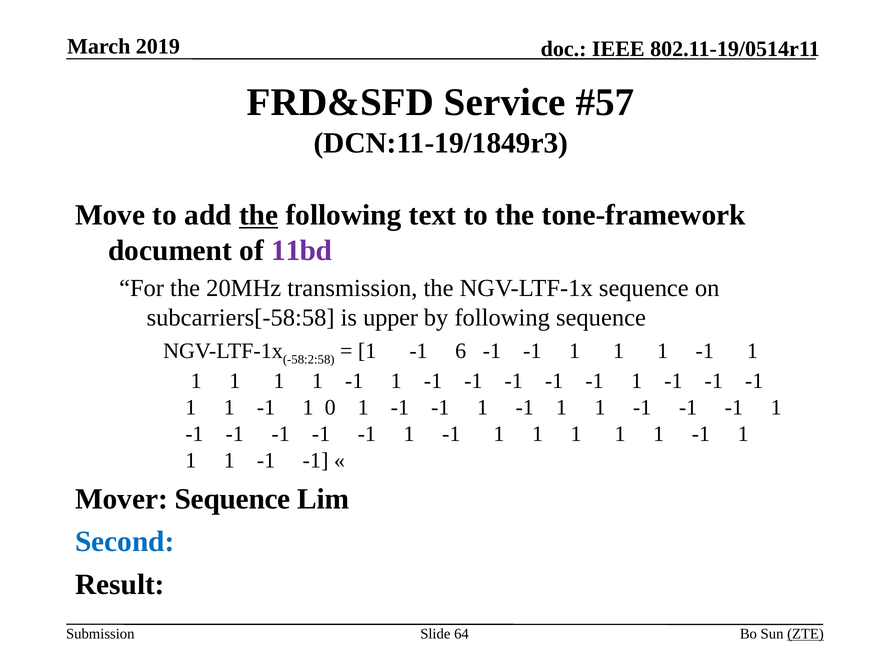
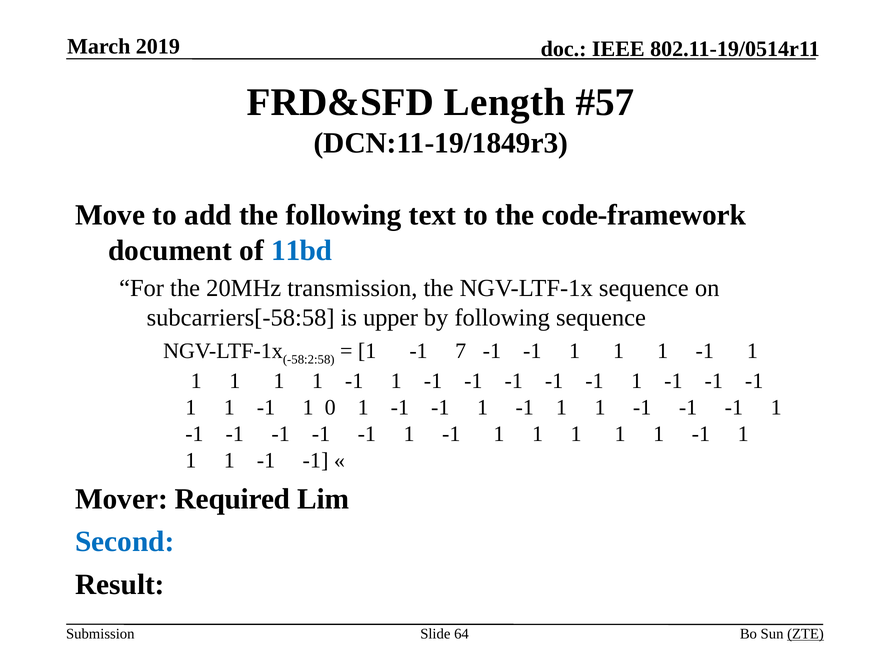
Service: Service -> Length (505, 103)
the underline: present -> none (259, 215)
tone-framework: tone-framework -> code-framework (644, 215)
11bd colour: purple -> blue (302, 251)
6: 6 -> 7 (461, 351)
Mover Sequence: Sequence -> Required (233, 500)
